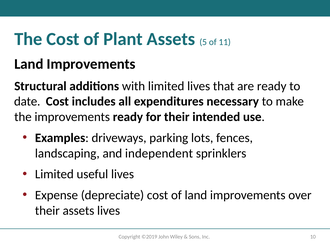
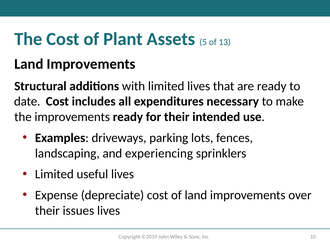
11: 11 -> 13 (225, 42)
independent: independent -> experiencing (159, 153)
their assets: assets -> issues (78, 210)
